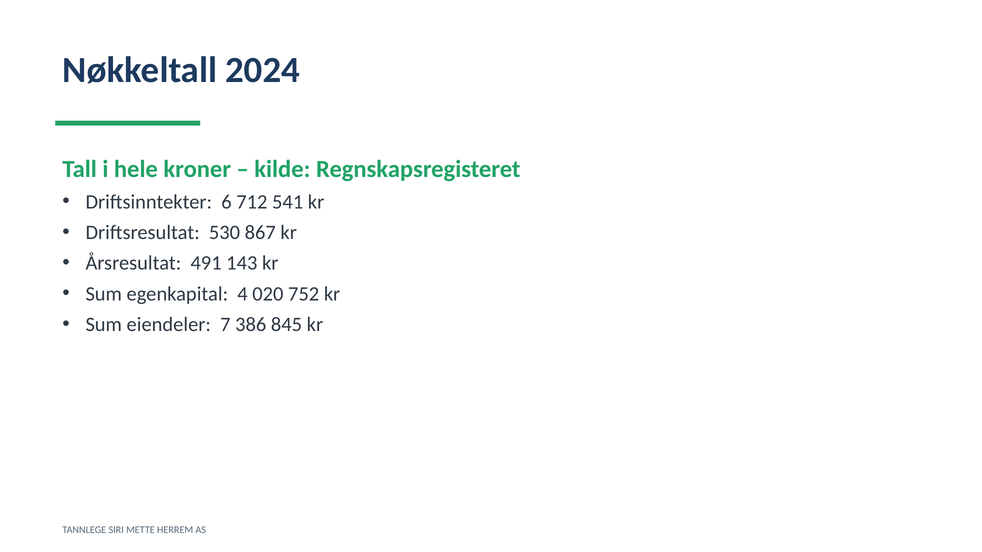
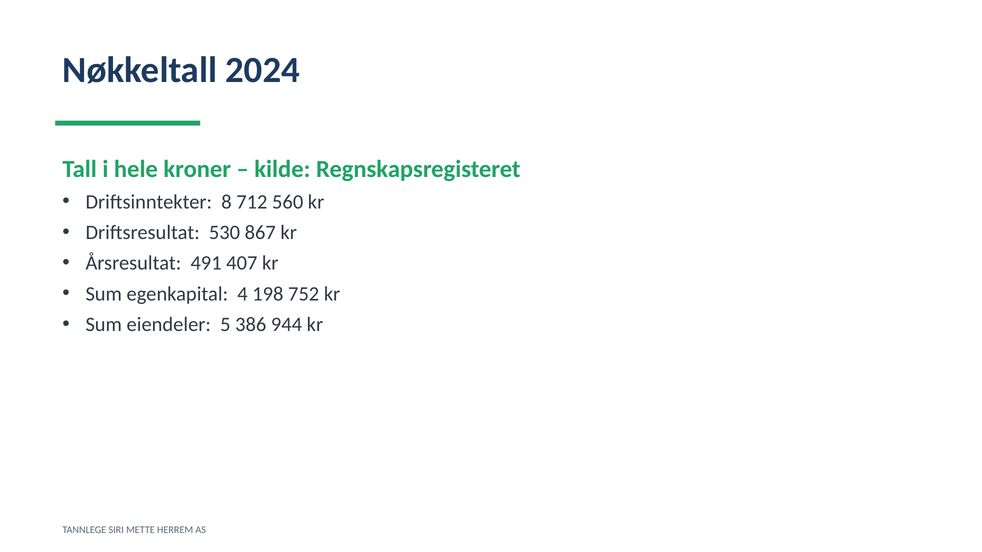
6: 6 -> 8 (226, 202)
541: 541 -> 560 (288, 202)
143: 143 -> 407 (242, 263)
020: 020 -> 198 (268, 294)
7: 7 -> 5 (225, 325)
845: 845 -> 944 (286, 325)
